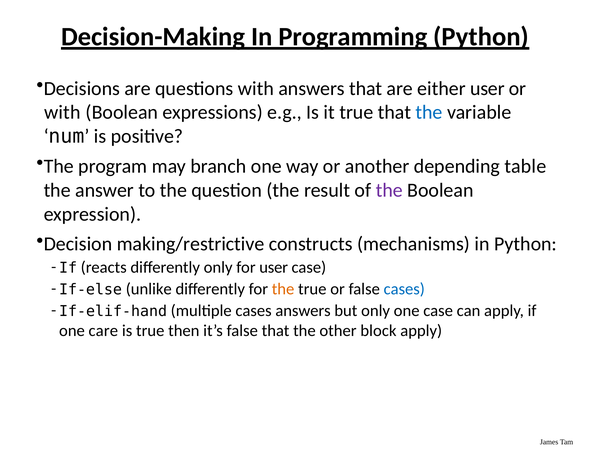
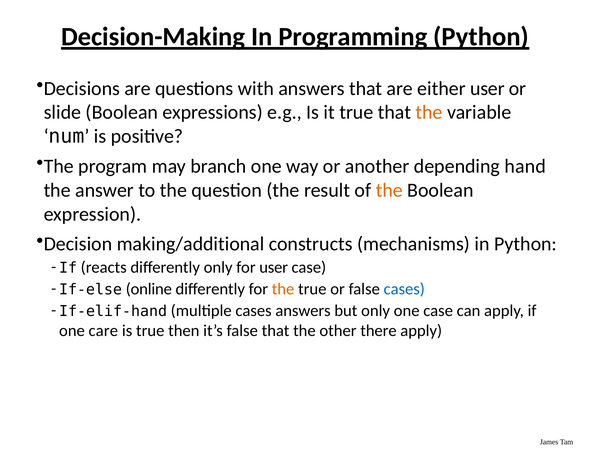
with: with -> slide (62, 112)
the colour: blue -> orange (429, 112)
table: table -> hand (525, 166)
the colour: purple -> orange (389, 190)
making/restrictive: making/restrictive -> making/additional (191, 244)
unlike: unlike -> online (149, 289)
block: block -> there (378, 330)
